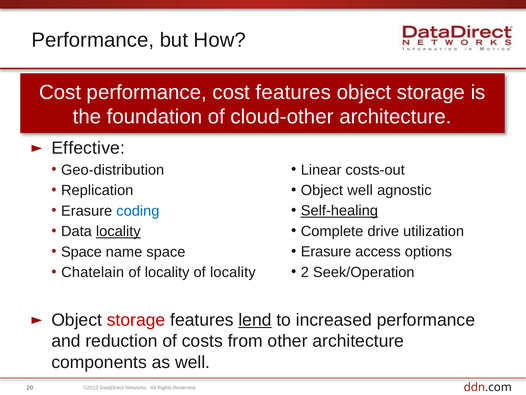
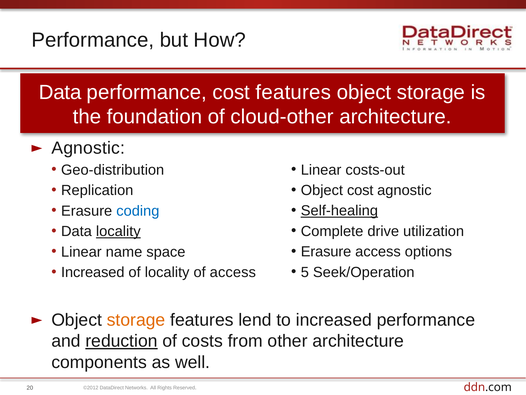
Cost: Cost -> Data (60, 92)
Effective: Effective -> Agnostic (88, 148)
Object well: well -> cost (360, 190)
Space: Space -> Linear (81, 252)
2: 2 -> 5 (305, 272)
Chatelain: Chatelain -> Increased (93, 272)
locality: locality -> access (233, 272)
storage colour: red -> orange (136, 320)
lend underline: present -> none (255, 320)
reduction underline: none -> present (122, 341)
